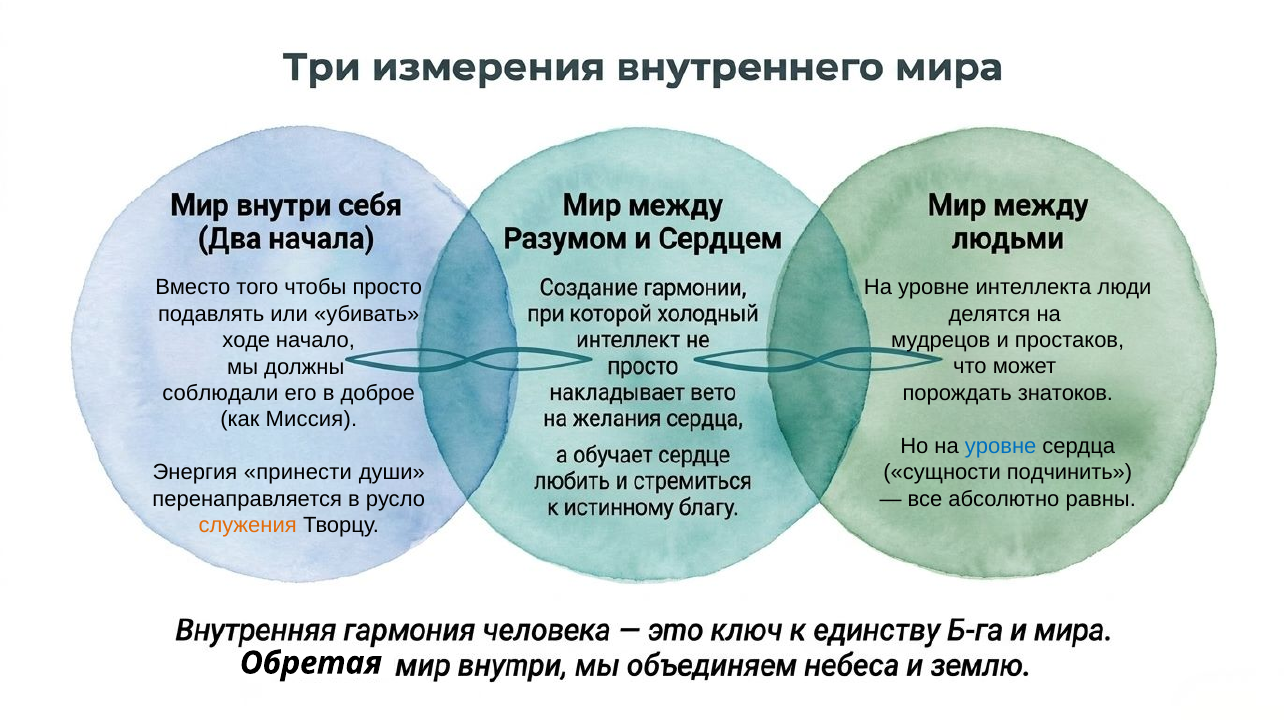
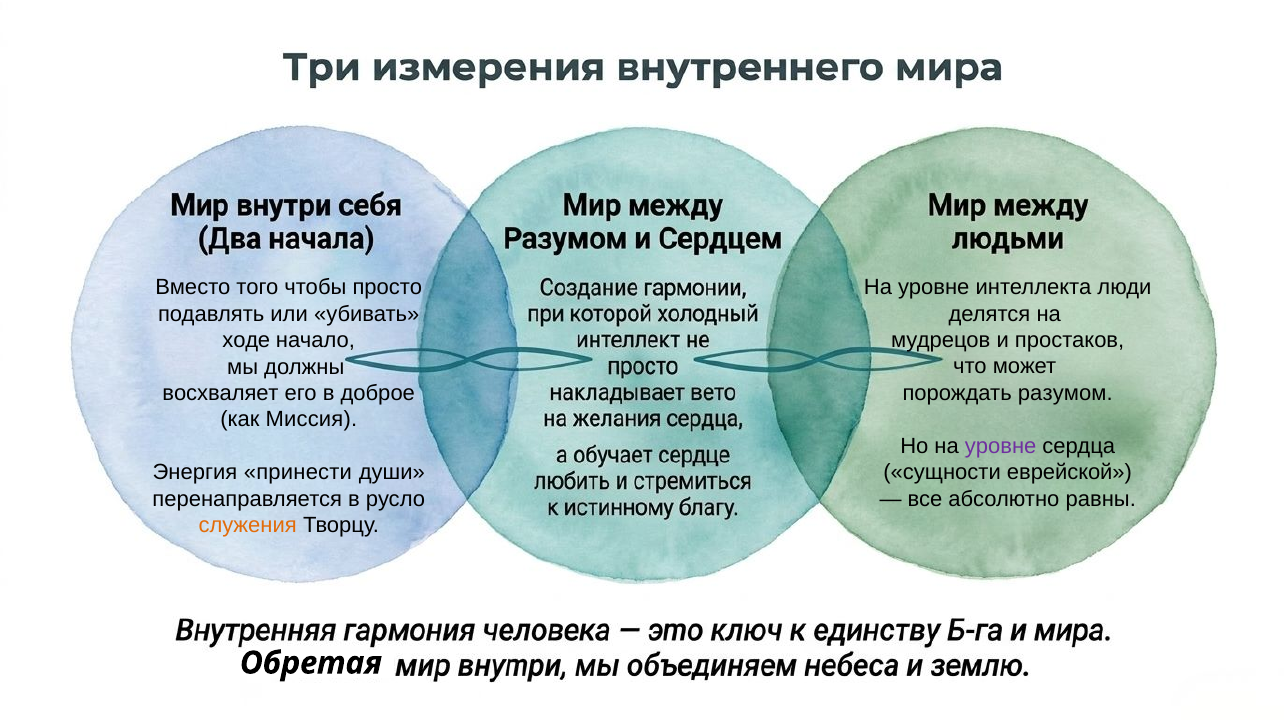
знатоков: знатоков -> разумом (1065, 393)
соблюдали: соблюдали -> восхваляет (221, 393)
уровне colour: blue -> purple (1001, 446)
подчинить: подчинить -> еврейской (1069, 473)
